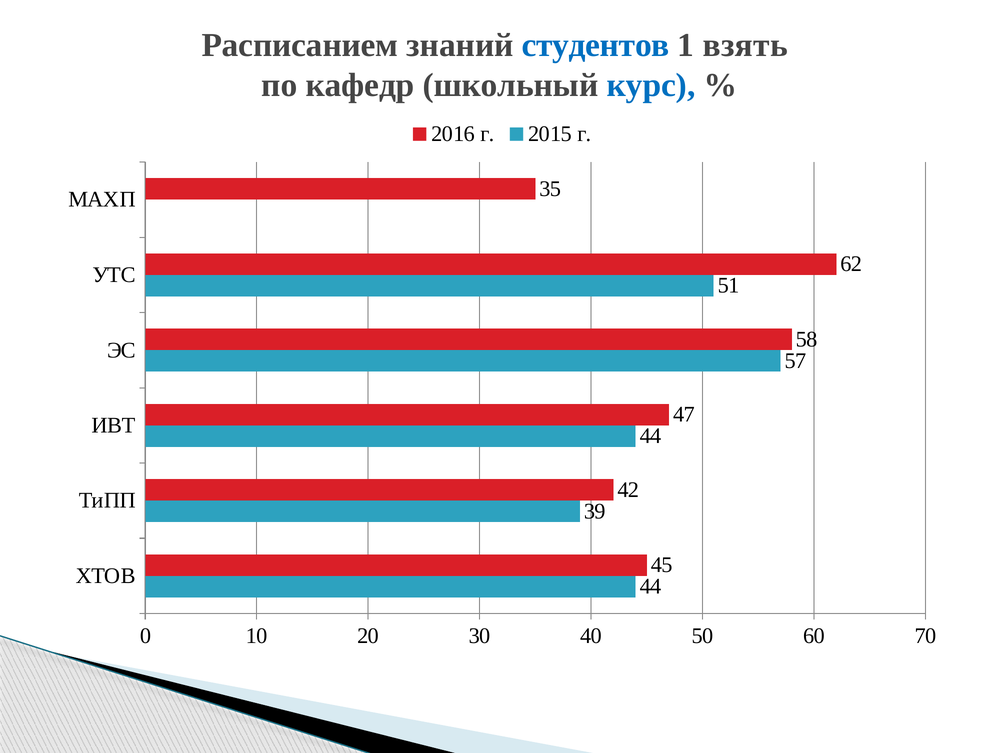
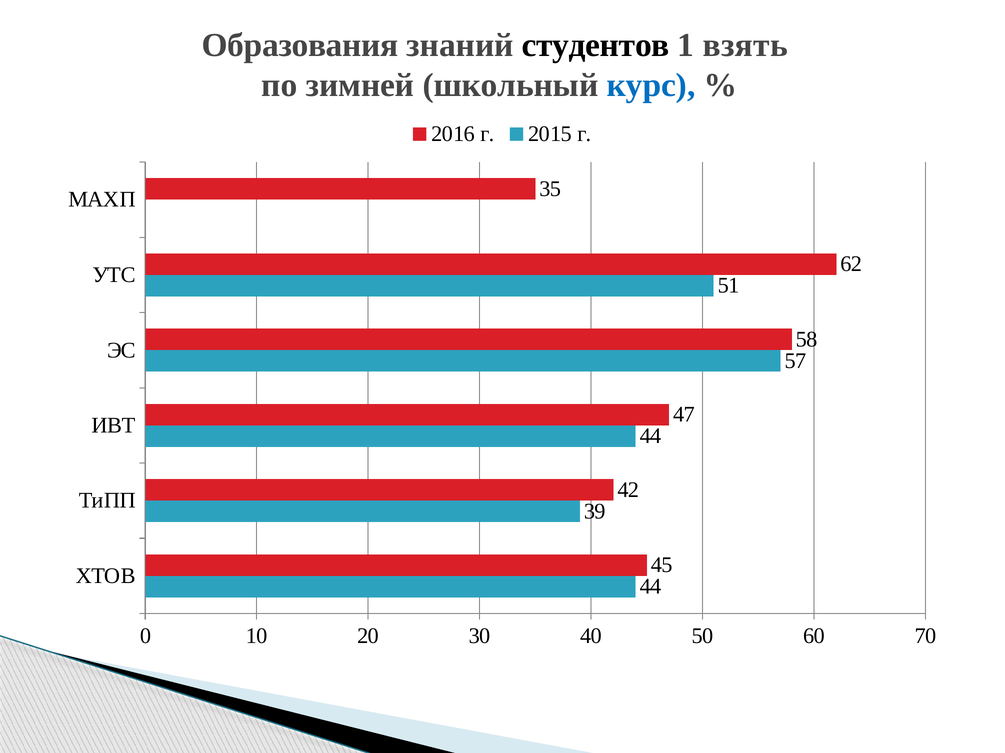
Расписанием: Расписанием -> Образования (300, 45)
студентов colour: blue -> black (596, 45)
кафедр: кафедр -> зимней (360, 85)
